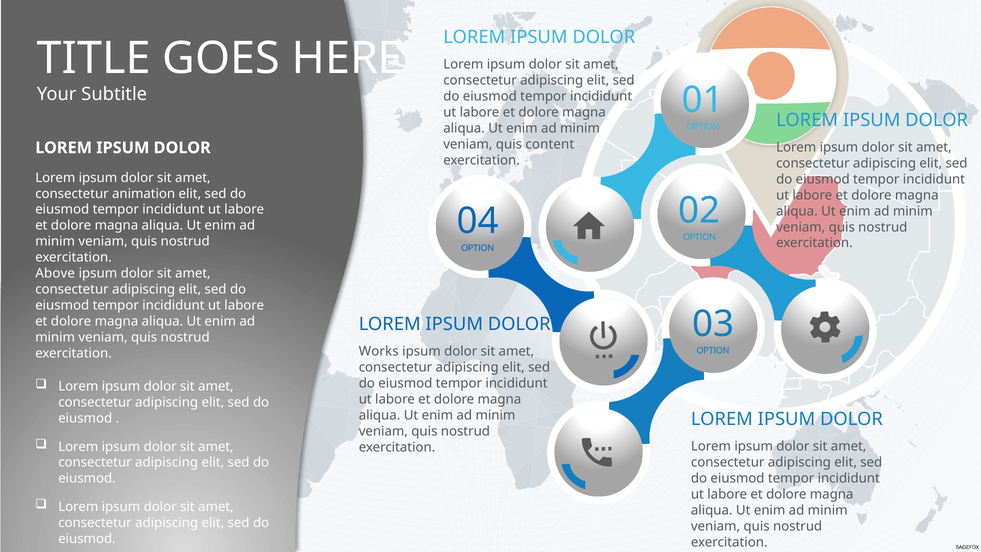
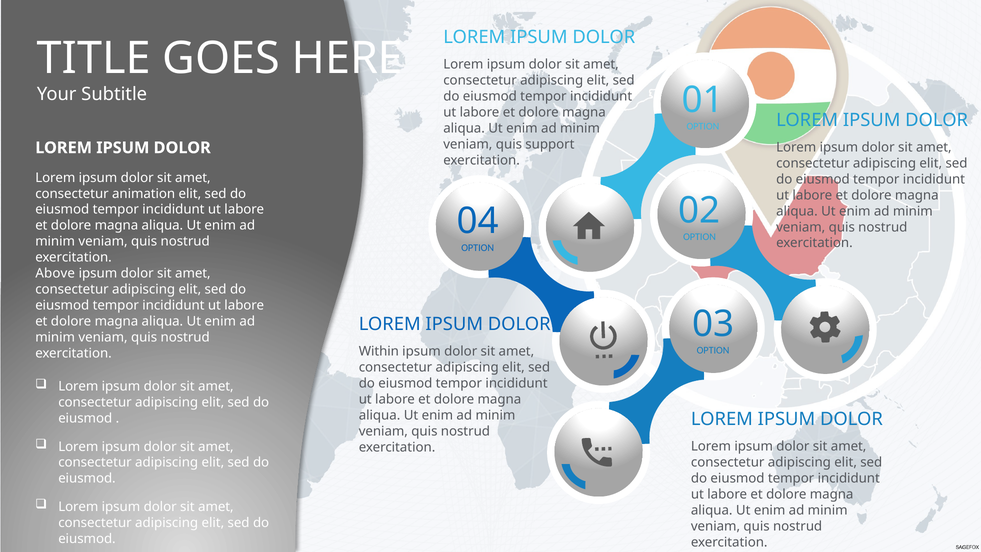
content: content -> support (550, 144)
Works: Works -> Within (379, 351)
